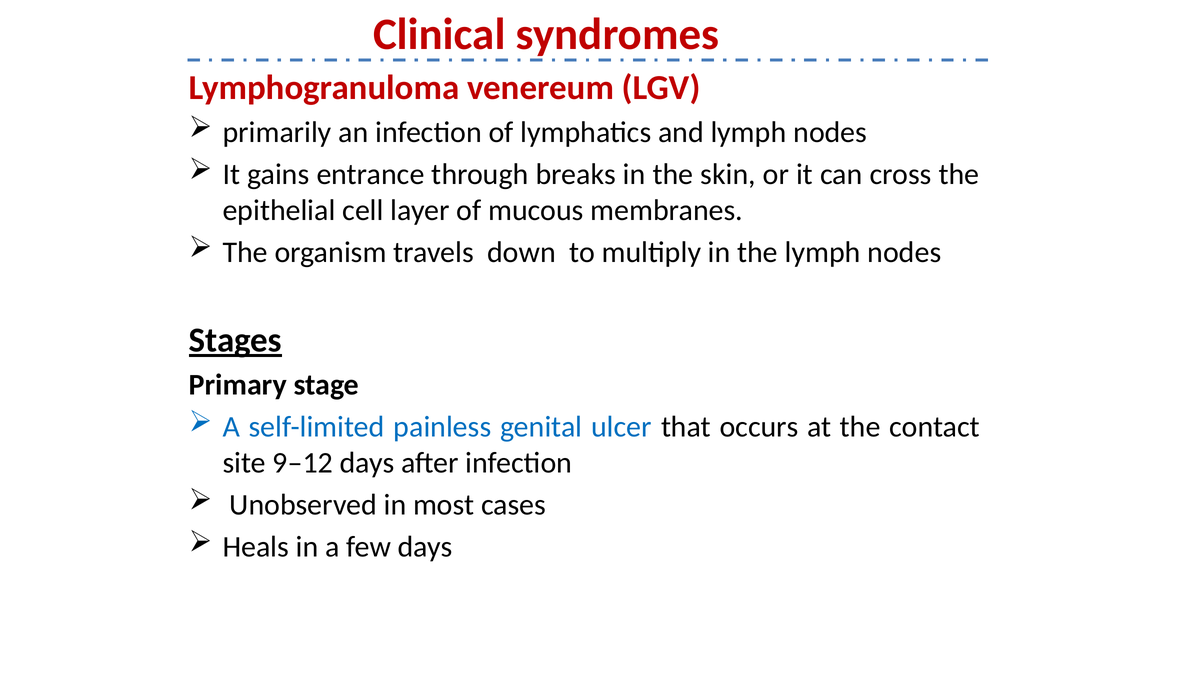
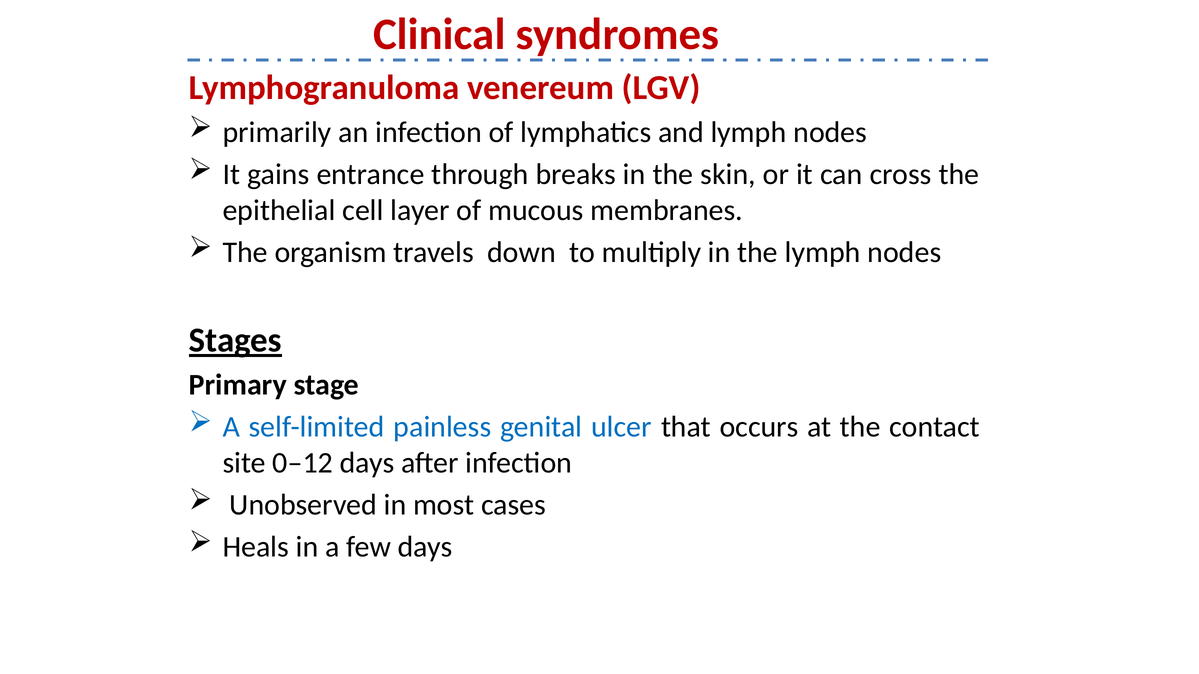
9–12: 9–12 -> 0–12 (303, 463)
